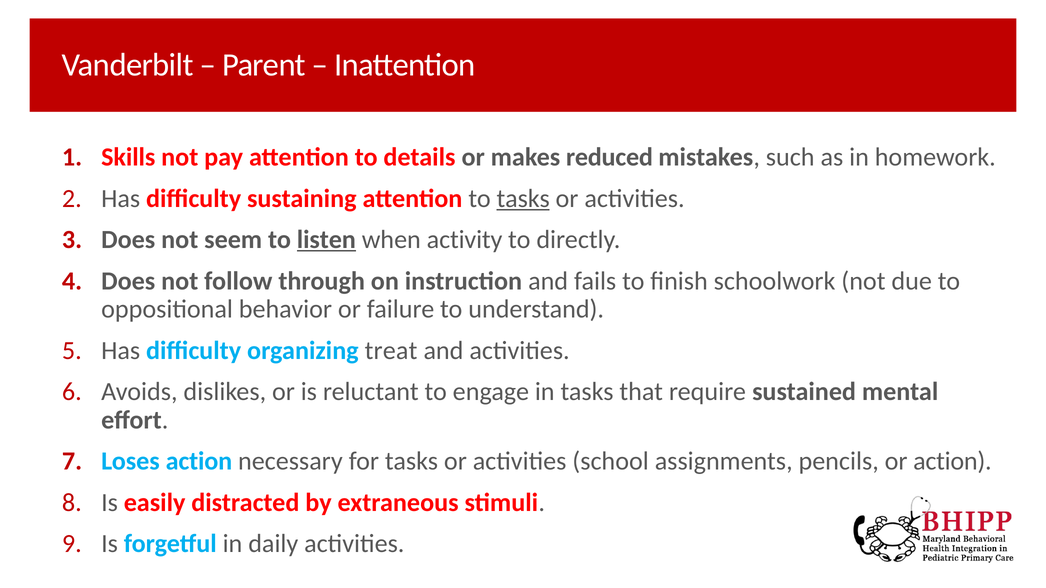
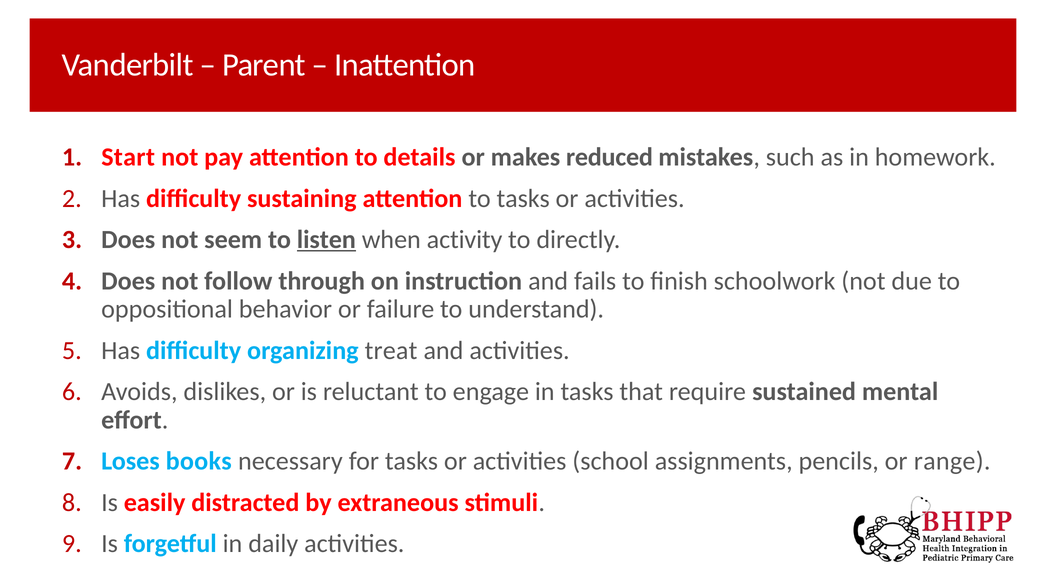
Skills: Skills -> Start (128, 157)
tasks underline: present -> none (523, 199)
Loses action: action -> books (199, 461)
or action: action -> range (952, 461)
